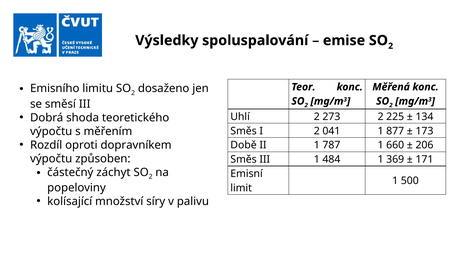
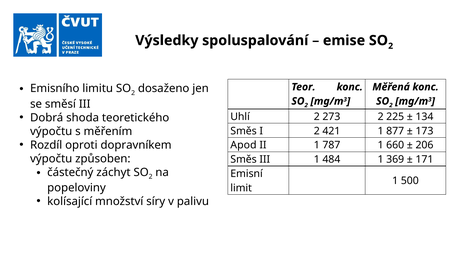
041: 041 -> 421 (331, 131)
Době: Době -> Apod (243, 145)
